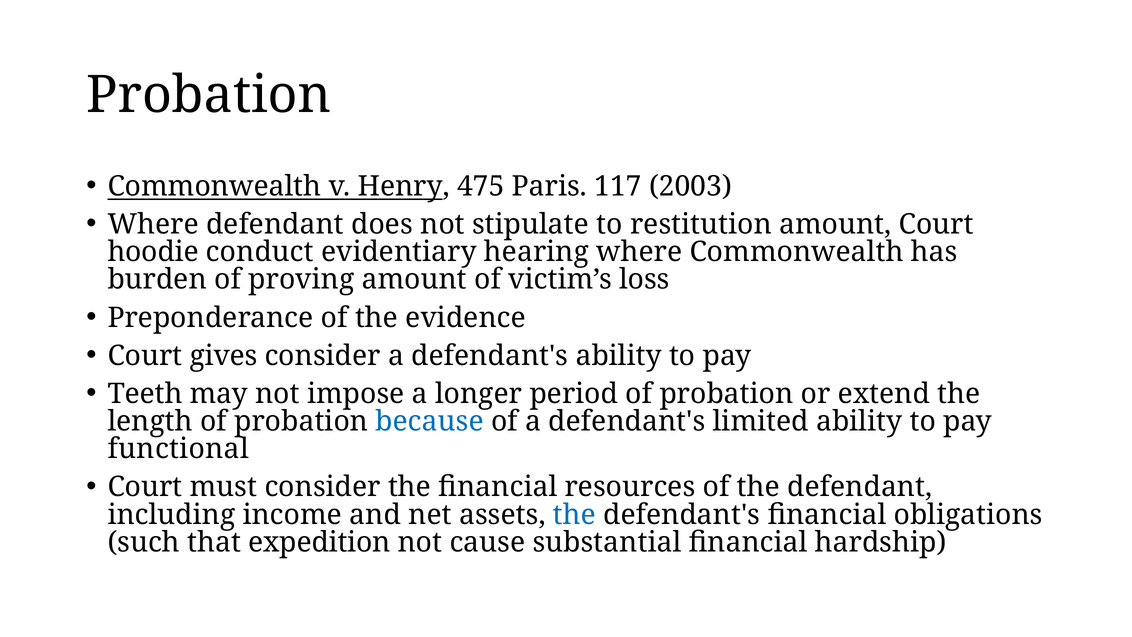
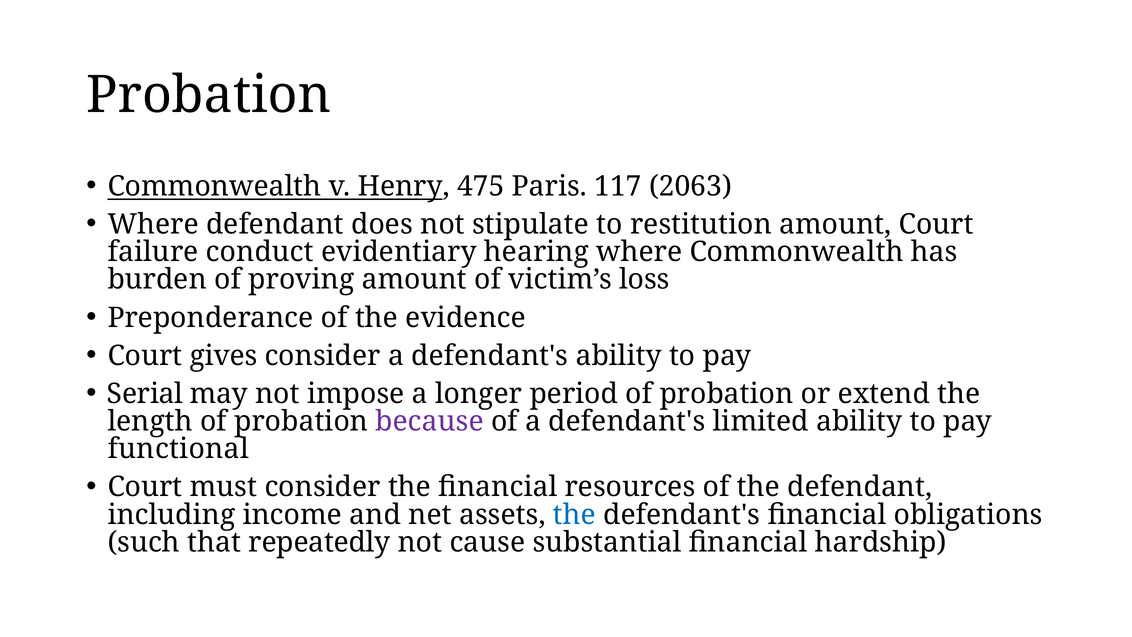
2003: 2003 -> 2063 (690, 186)
hoodie: hoodie -> failure (153, 252)
Teeth: Teeth -> Serial (145, 394)
because colour: blue -> purple (430, 421)
expedition: expedition -> repeatedly (319, 542)
